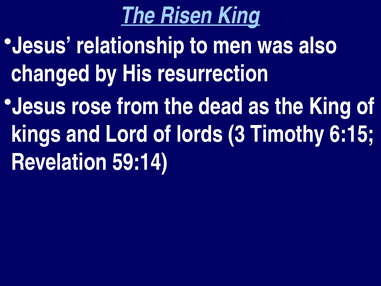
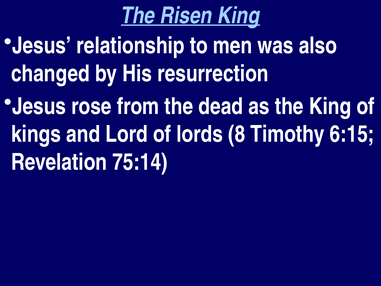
3: 3 -> 8 (237, 134)
59:14: 59:14 -> 75:14 (140, 162)
